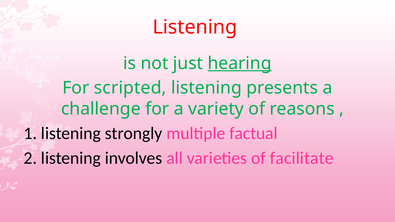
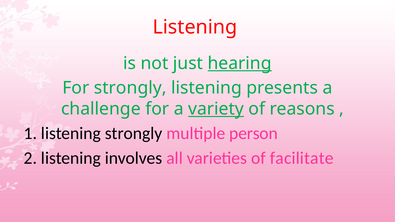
For scripted: scripted -> strongly (130, 88)
variety underline: none -> present (216, 109)
factual: factual -> person (253, 134)
